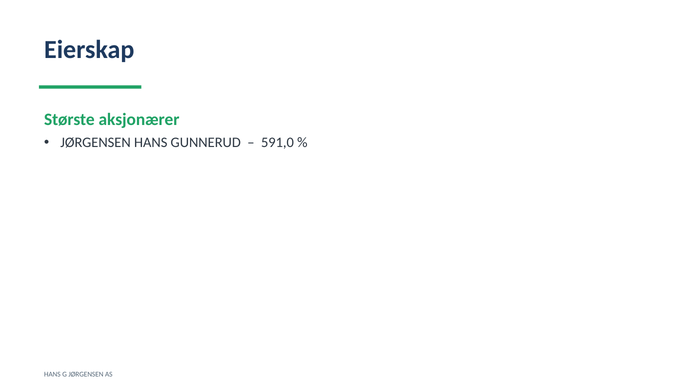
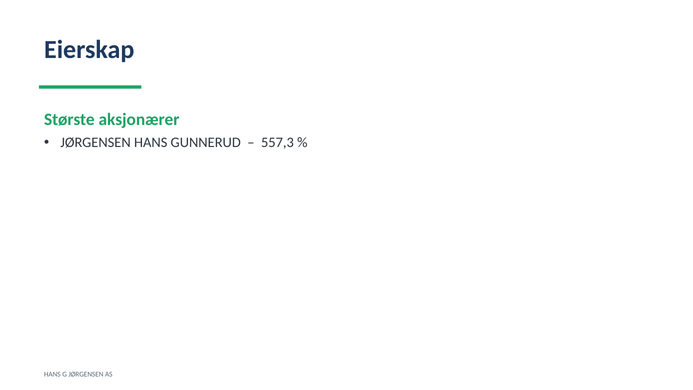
591,0: 591,0 -> 557,3 (277, 143)
